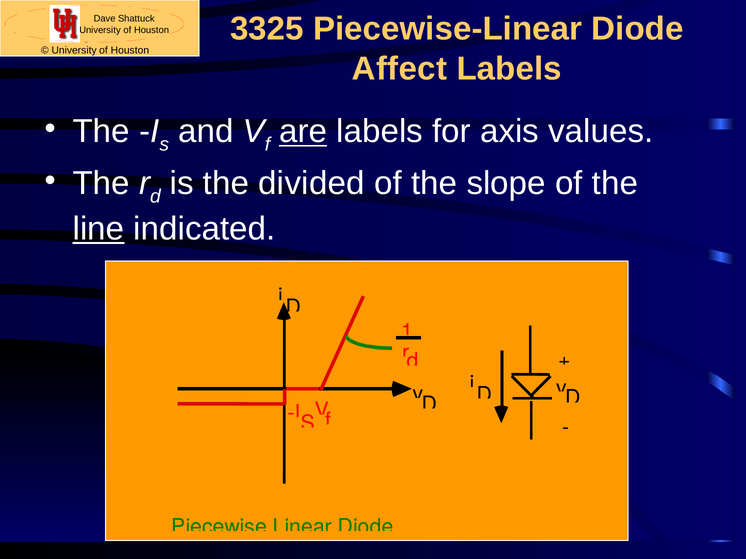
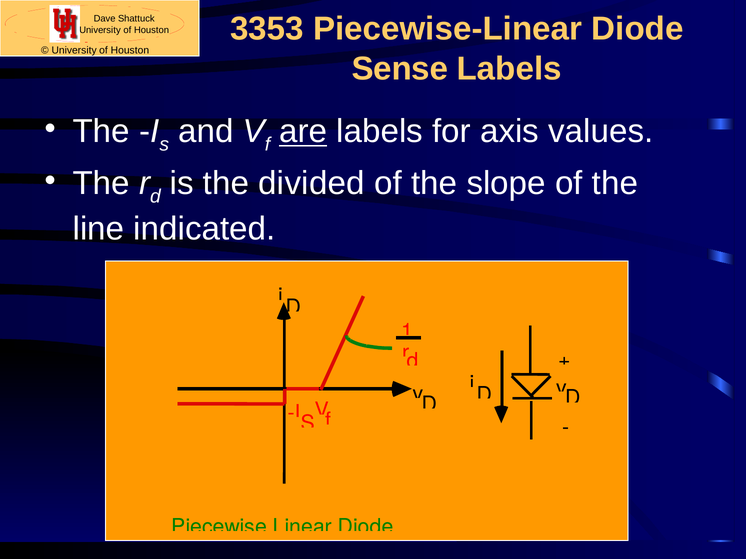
3325: 3325 -> 3353 (267, 29)
Affect: Affect -> Sense (400, 69)
line underline: present -> none (99, 229)
